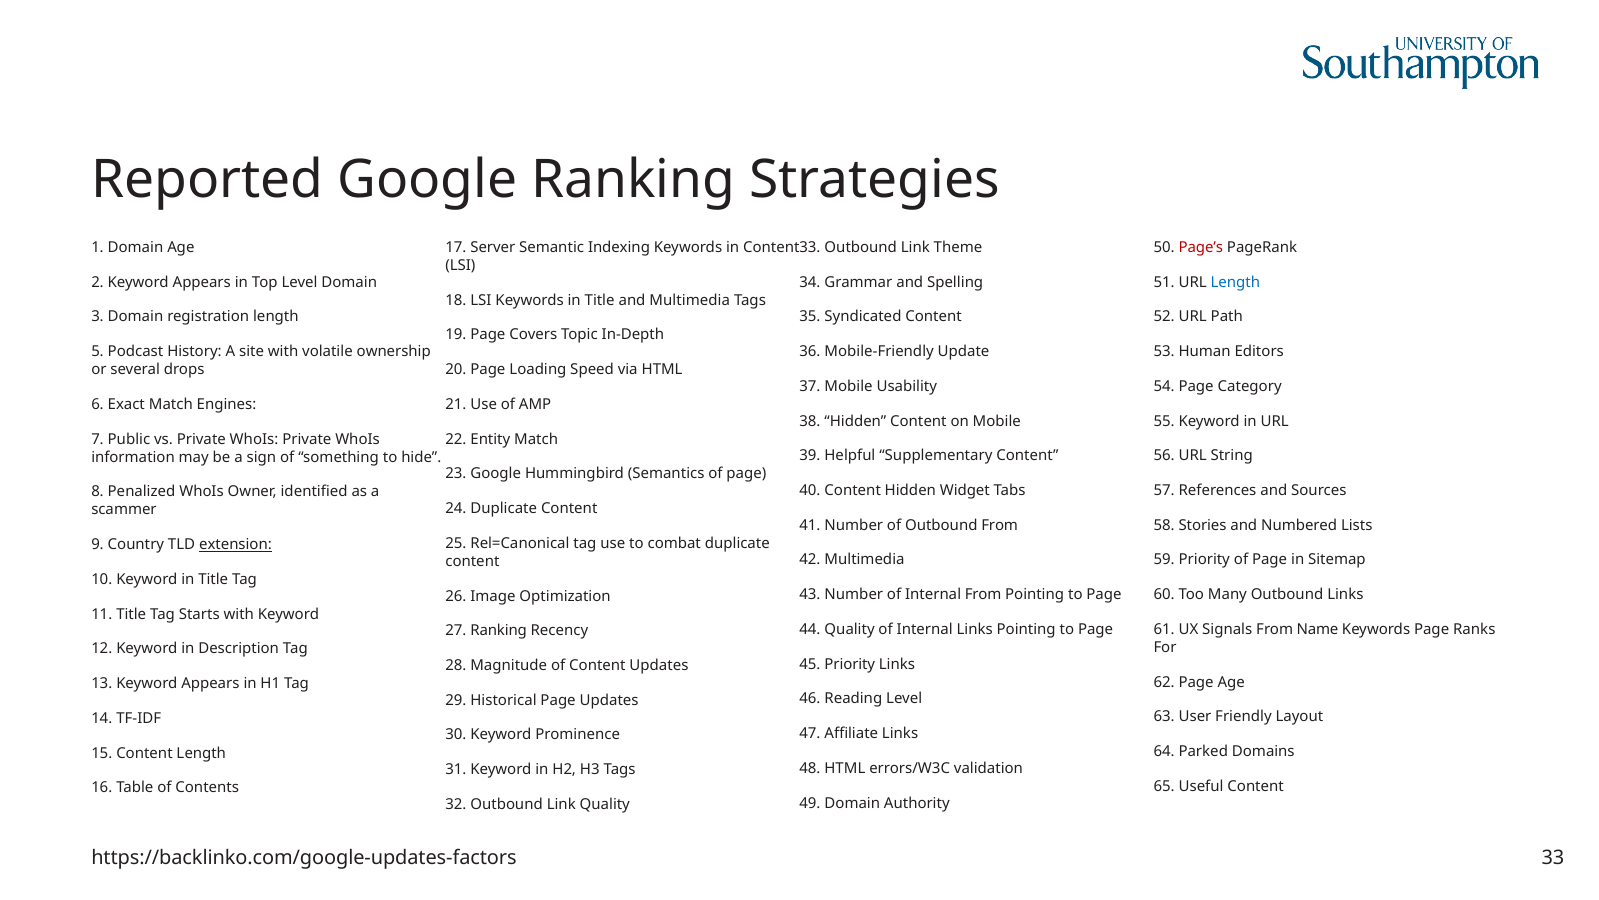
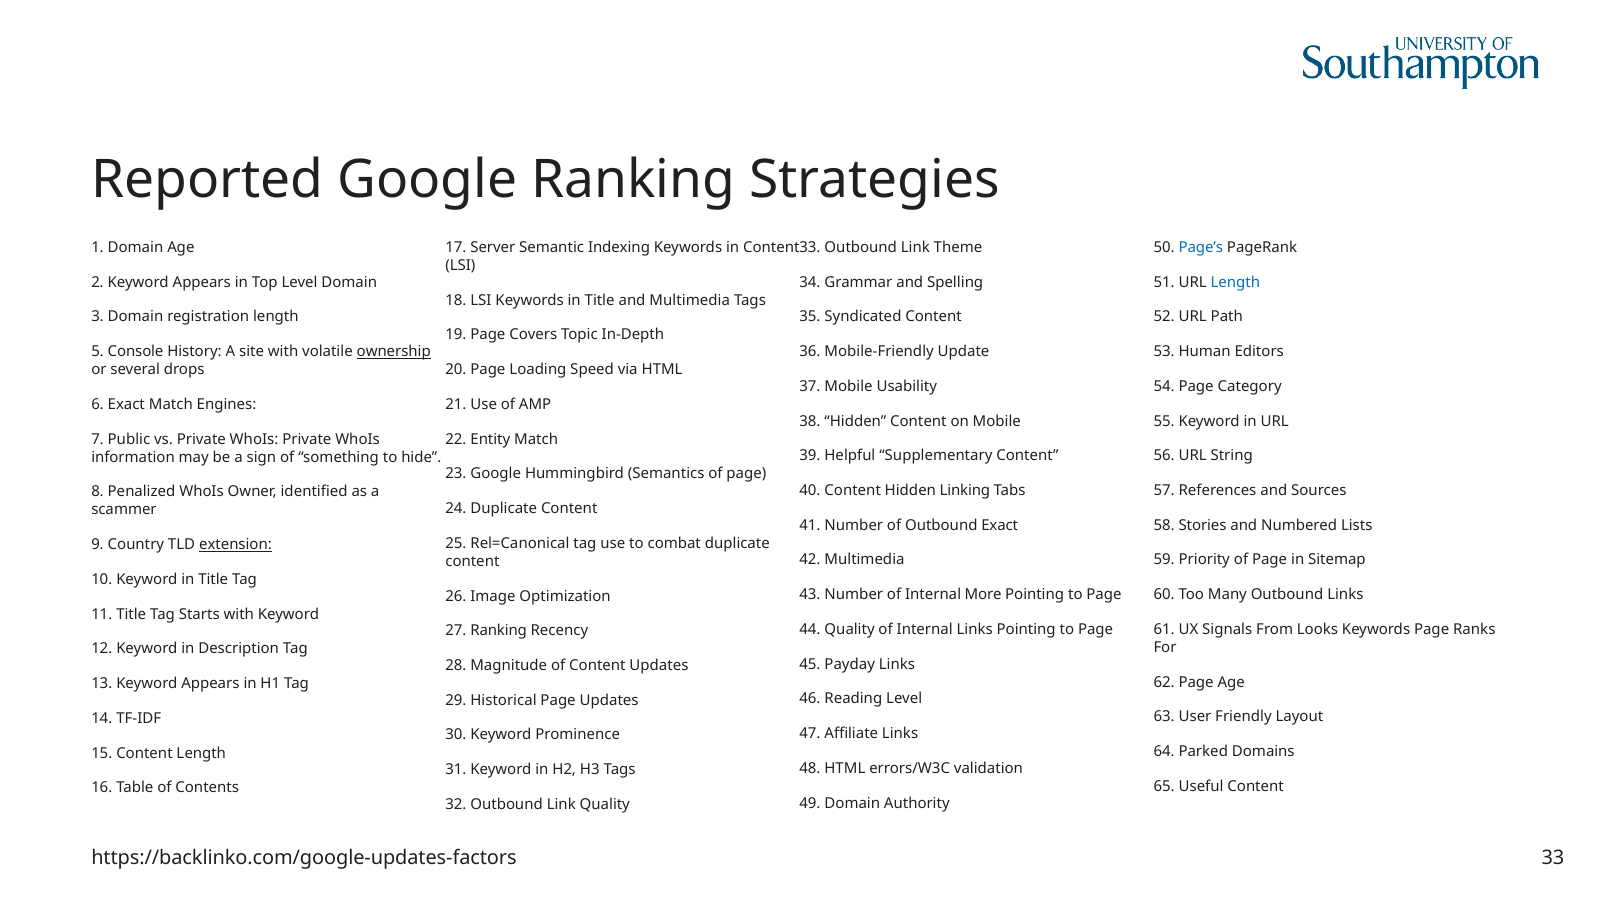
Page’s colour: red -> blue (1201, 247)
Podcast: Podcast -> Console (136, 351)
ownership underline: none -> present (394, 351)
Widget: Widget -> Linking (965, 490)
Outbound From: From -> Exact (1000, 525)
Internal From: From -> More (983, 594)
Name: Name -> Looks (1317, 629)
45 Priority: Priority -> Payday (850, 664)
